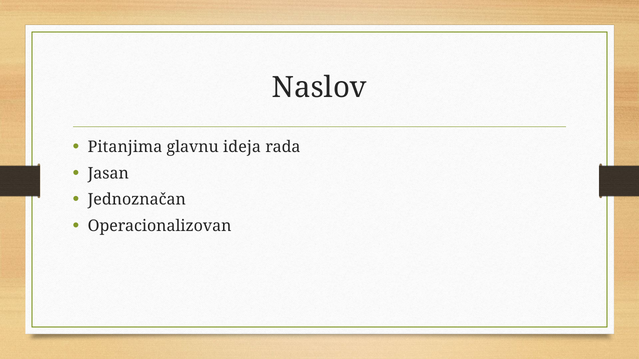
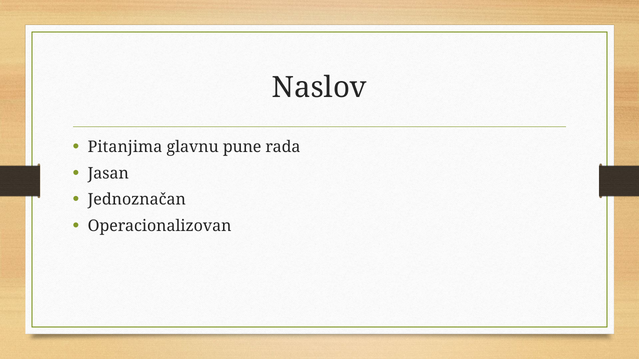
ideja: ideja -> pune (242, 147)
